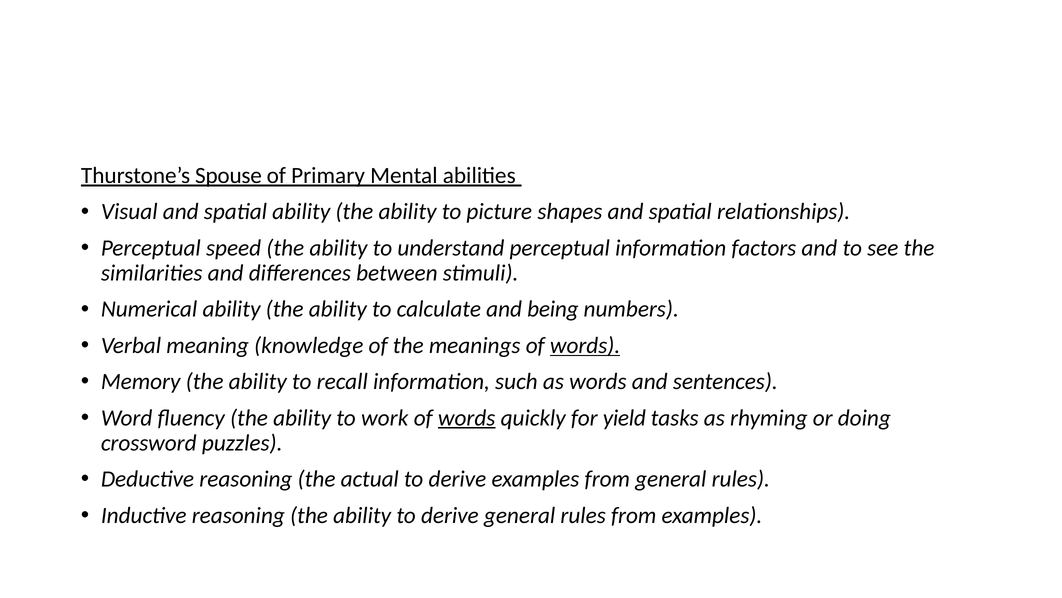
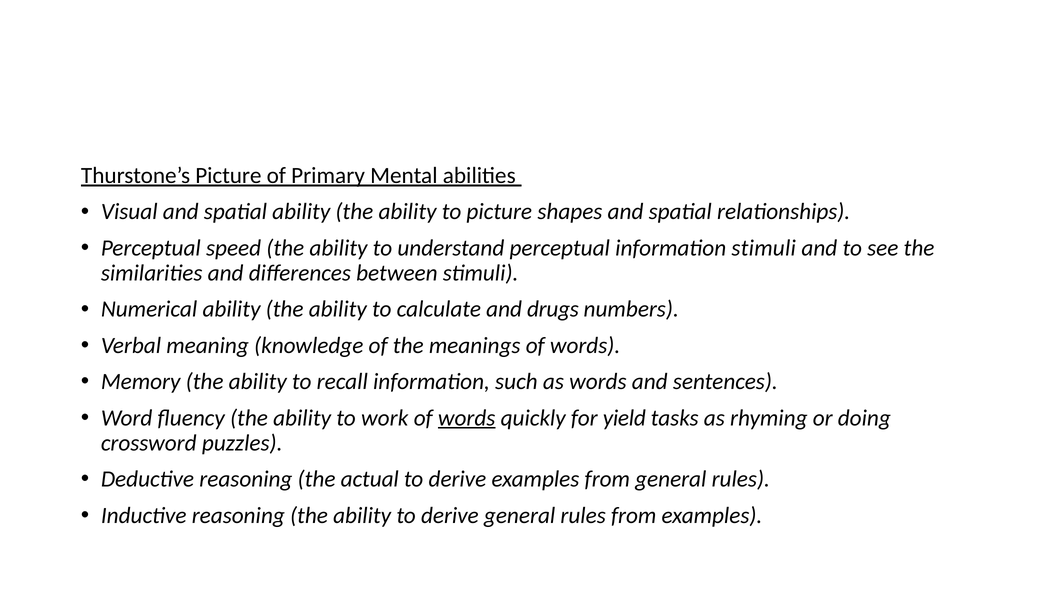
Thurstone’s Spouse: Spouse -> Picture (228, 175)
information factors: factors -> stimuli (764, 248)
being: being -> drugs (553, 309)
words underline: present -> none (585, 345)
